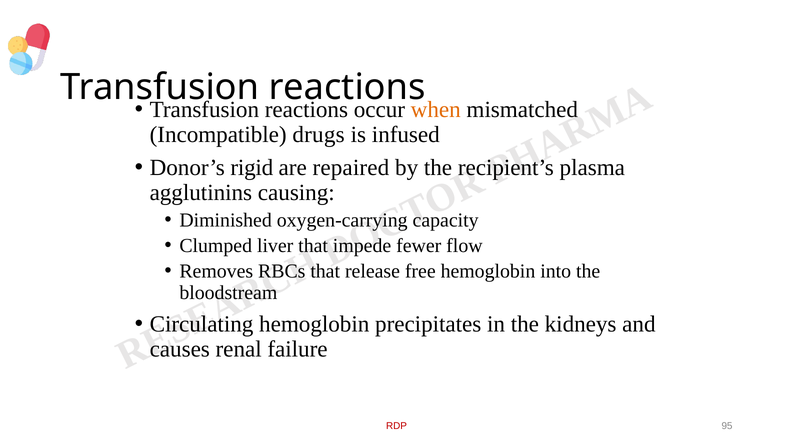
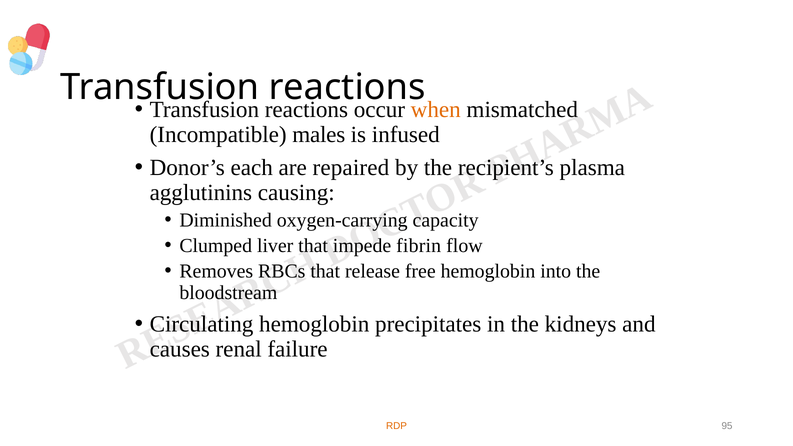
drugs: drugs -> males (319, 134)
rigid: rigid -> each (252, 168)
fewer: fewer -> fibrin (419, 246)
RDP colour: red -> orange (396, 426)
